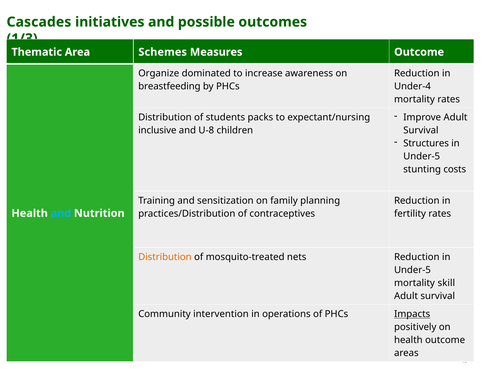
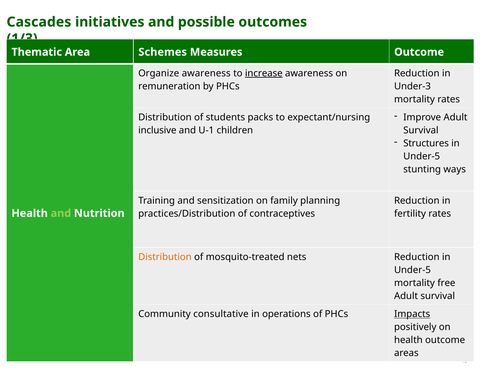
Organize dominated: dominated -> awareness (206, 73)
increase underline: none -> present (264, 73)
breastfeeding: breastfeeding -> remuneration (169, 86)
Under-4: Under-4 -> Under-3 (412, 86)
U-8: U-8 -> U-1 (206, 130)
costs: costs -> ways (455, 170)
and colour: light blue -> light green (61, 213)
skill: skill -> free (446, 283)
intervention: intervention -> consultative (221, 314)
